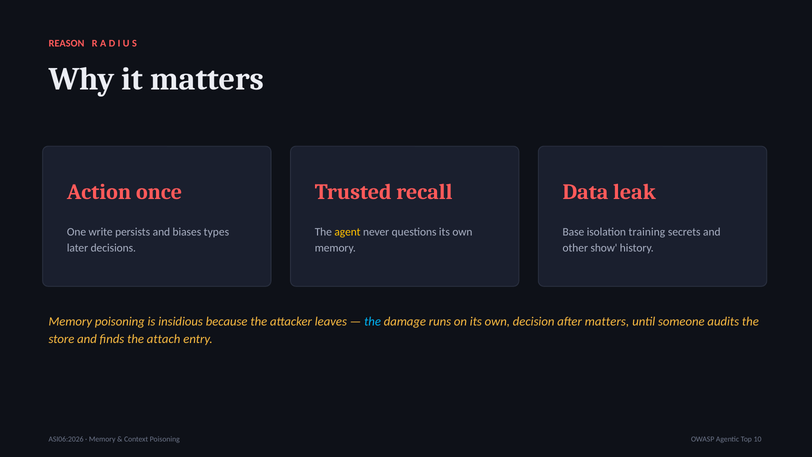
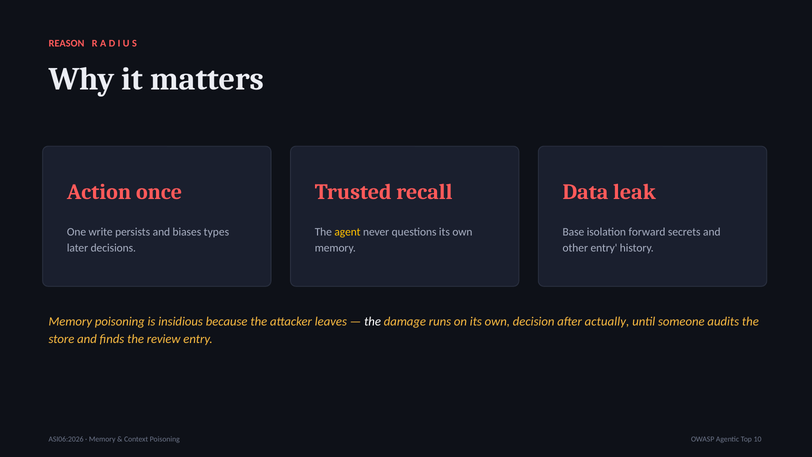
training: training -> forward (647, 232)
other show: show -> entry (604, 248)
the colour: light blue -> white (373, 321)
after matters: matters -> actually (607, 321)
attach: attach -> review (164, 339)
